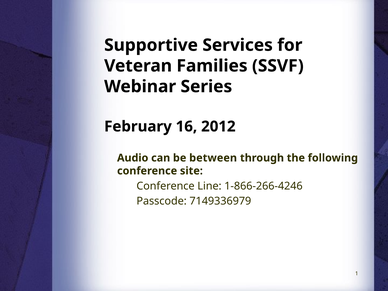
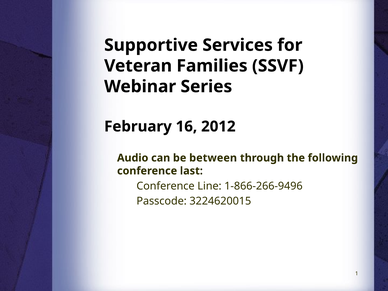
site: site -> last (191, 171)
1-866-266-4246: 1-866-266-4246 -> 1-866-266-9496 (263, 186)
7149336979: 7149336979 -> 3224620015 (220, 201)
